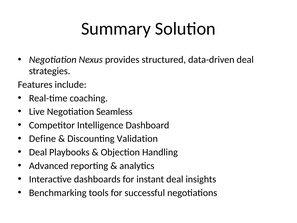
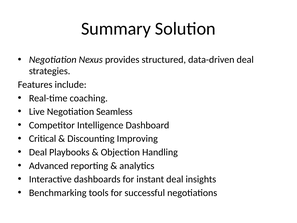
Define: Define -> Critical (43, 139)
Validation: Validation -> Improving (137, 139)
